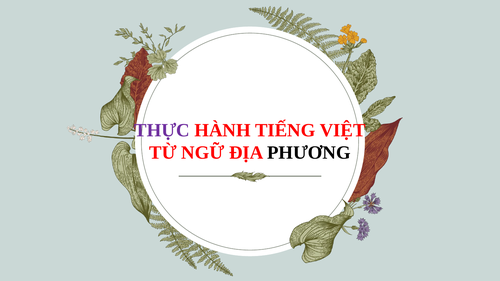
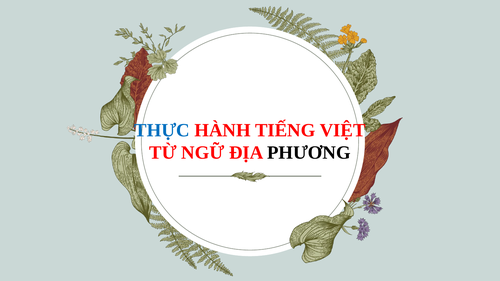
THỰC colour: purple -> blue (162, 130)
